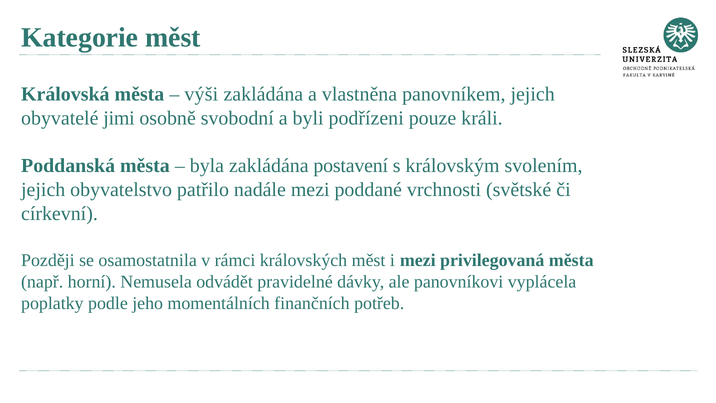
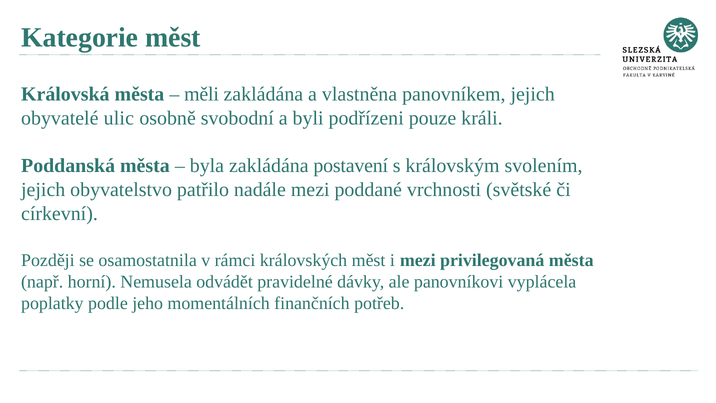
výši: výši -> měli (202, 94)
jimi: jimi -> ulic (119, 118)
